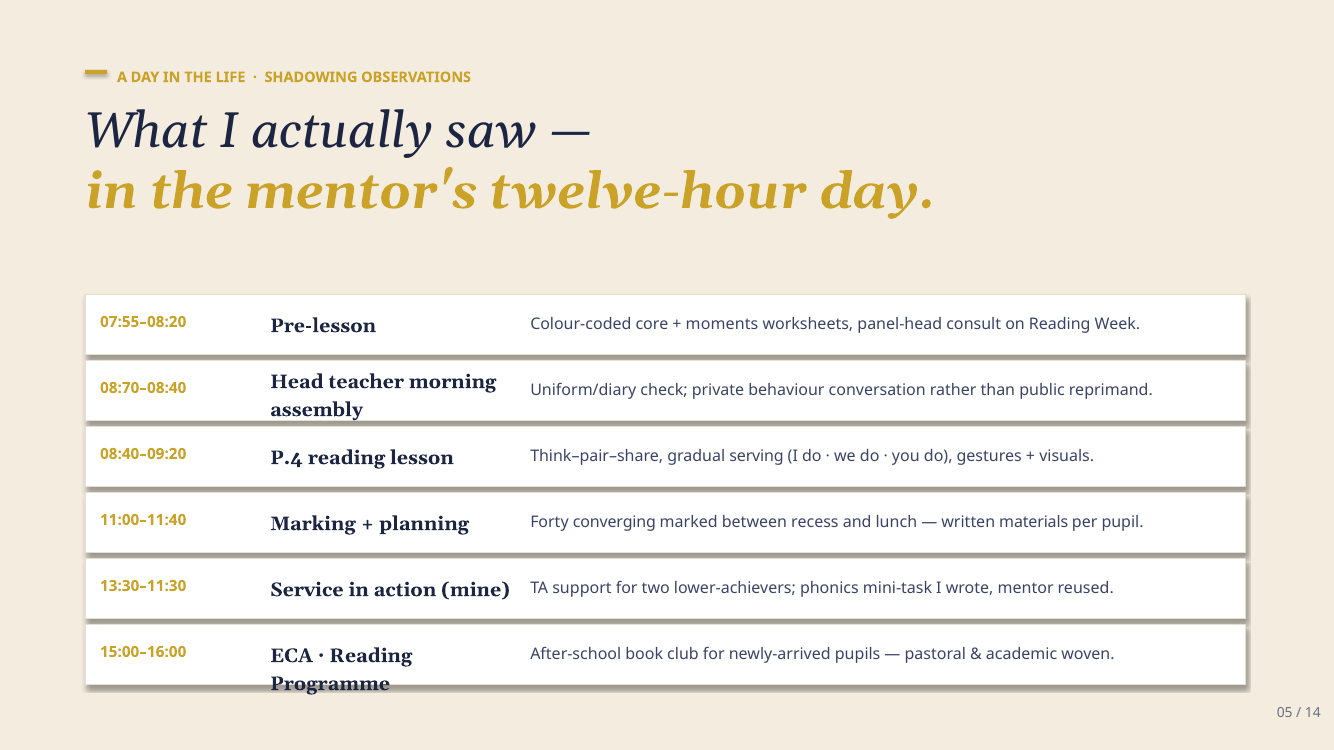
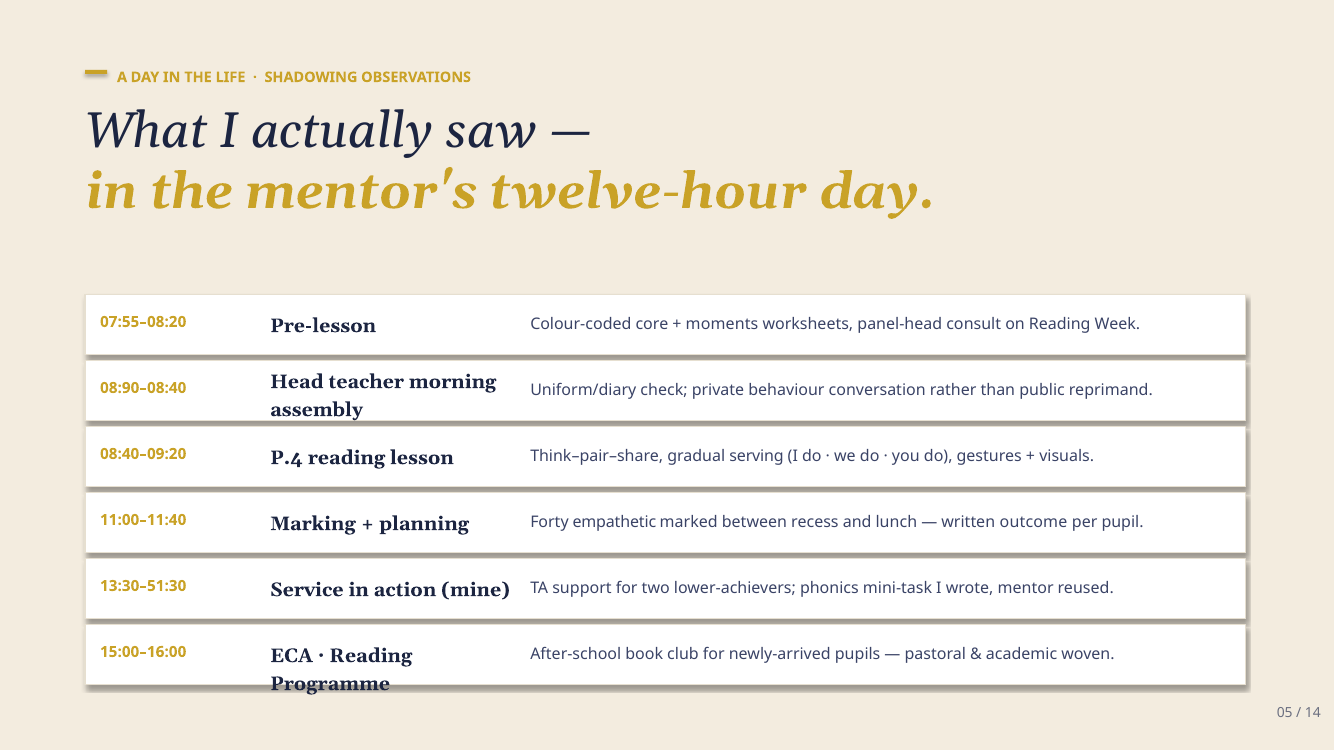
08:70–08:40: 08:70–08:40 -> 08:90–08:40 (143, 388)
converging: converging -> empathetic (614, 523)
materials: materials -> outcome (1034, 523)
13:30–11:30: 13:30–11:30 -> 13:30–51:30 (143, 586)
